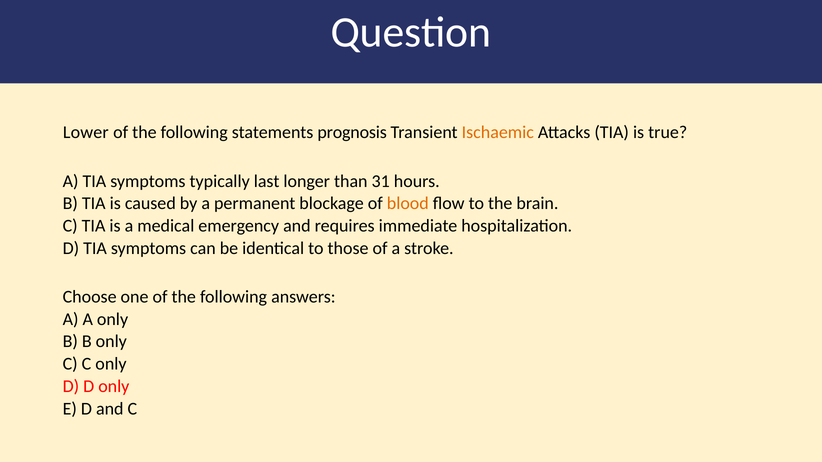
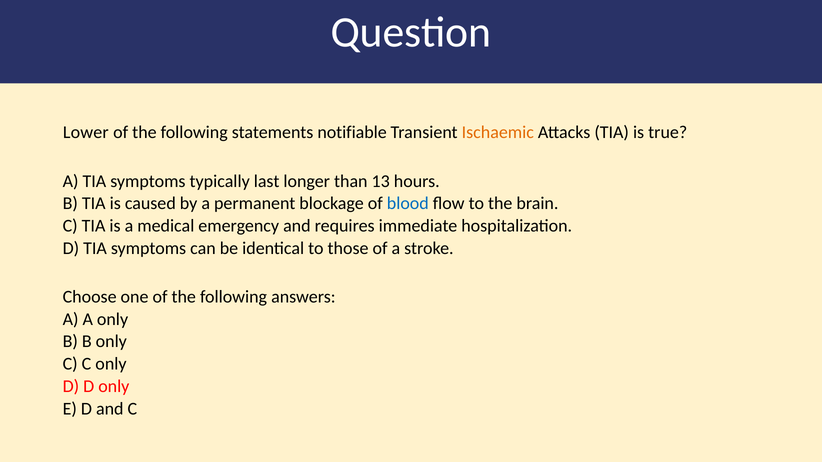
prognosis: prognosis -> notifiable (352, 133)
31: 31 -> 13 (381, 181)
blood colour: orange -> blue (408, 204)
